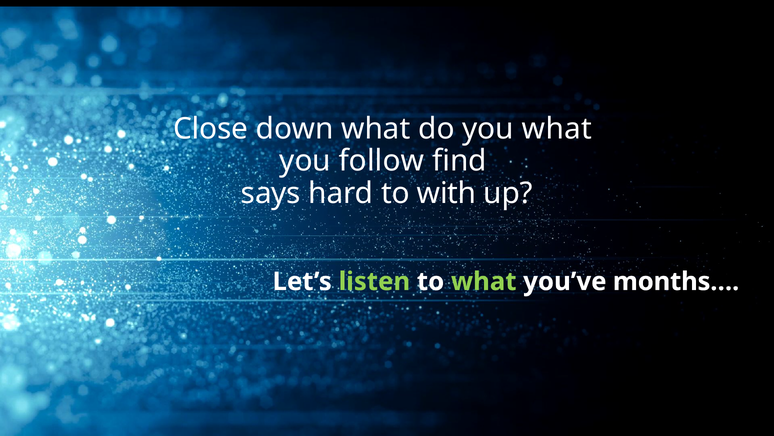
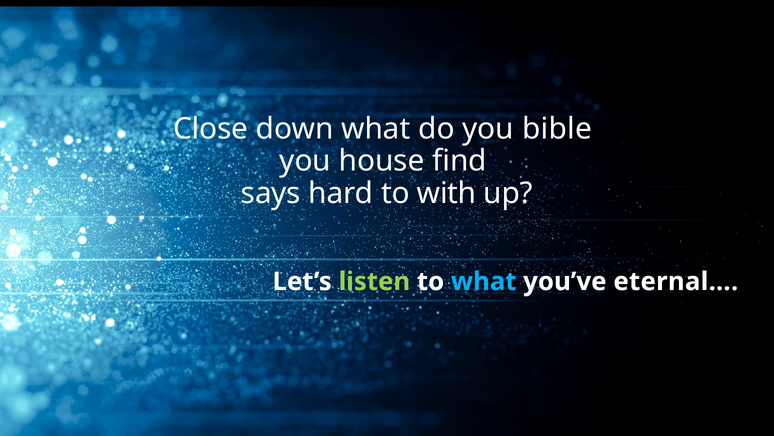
you what: what -> bible (557, 129)
follow: follow -> house (382, 161)
what colour: light green -> light blue (484, 281)
months…: months… -> eternal… (676, 281)
